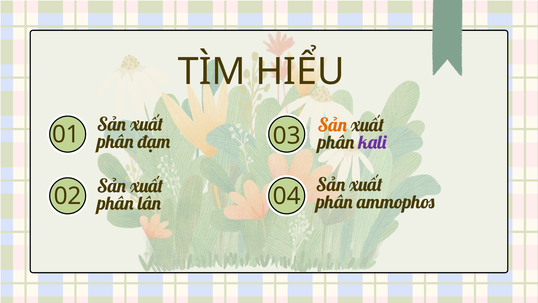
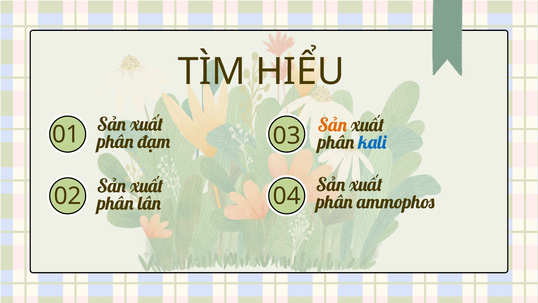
kali colour: purple -> blue (373, 143)
